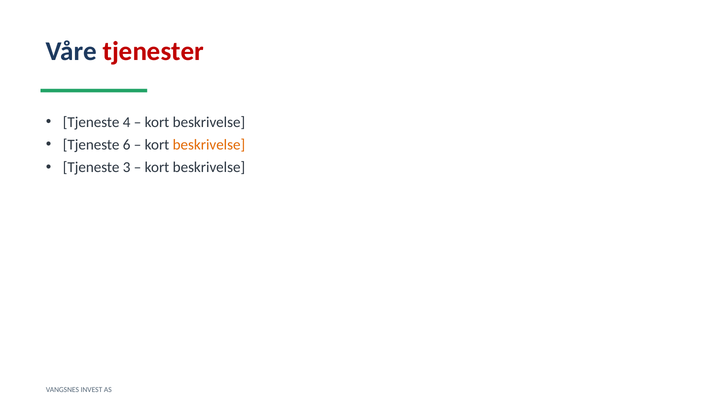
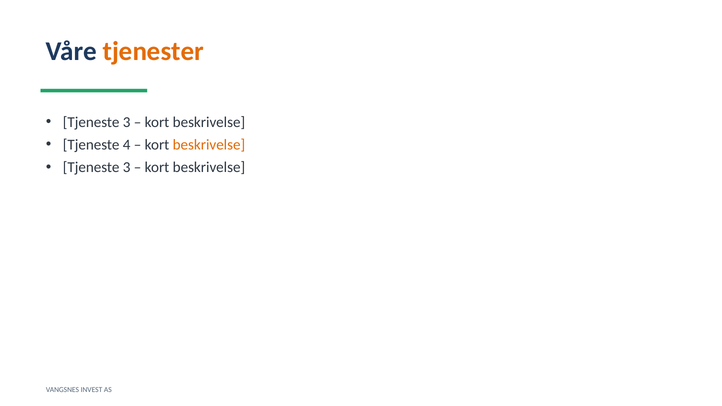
tjenester colour: red -> orange (153, 52)
4: 4 -> 3 (127, 122)
6: 6 -> 4 (127, 145)
